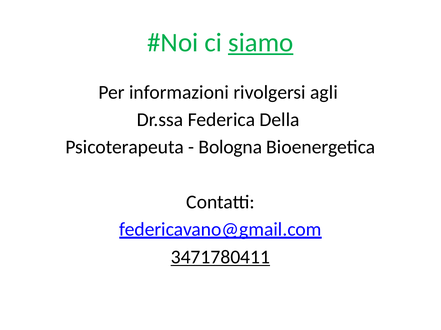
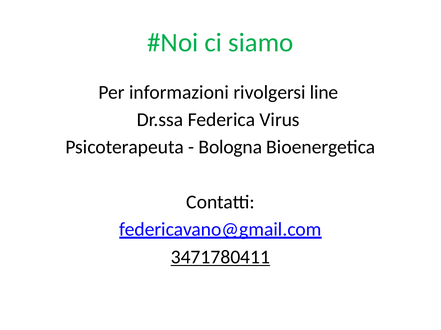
siamo underline: present -> none (261, 43)
agli: agli -> line (324, 93)
Della: Della -> Virus (280, 120)
